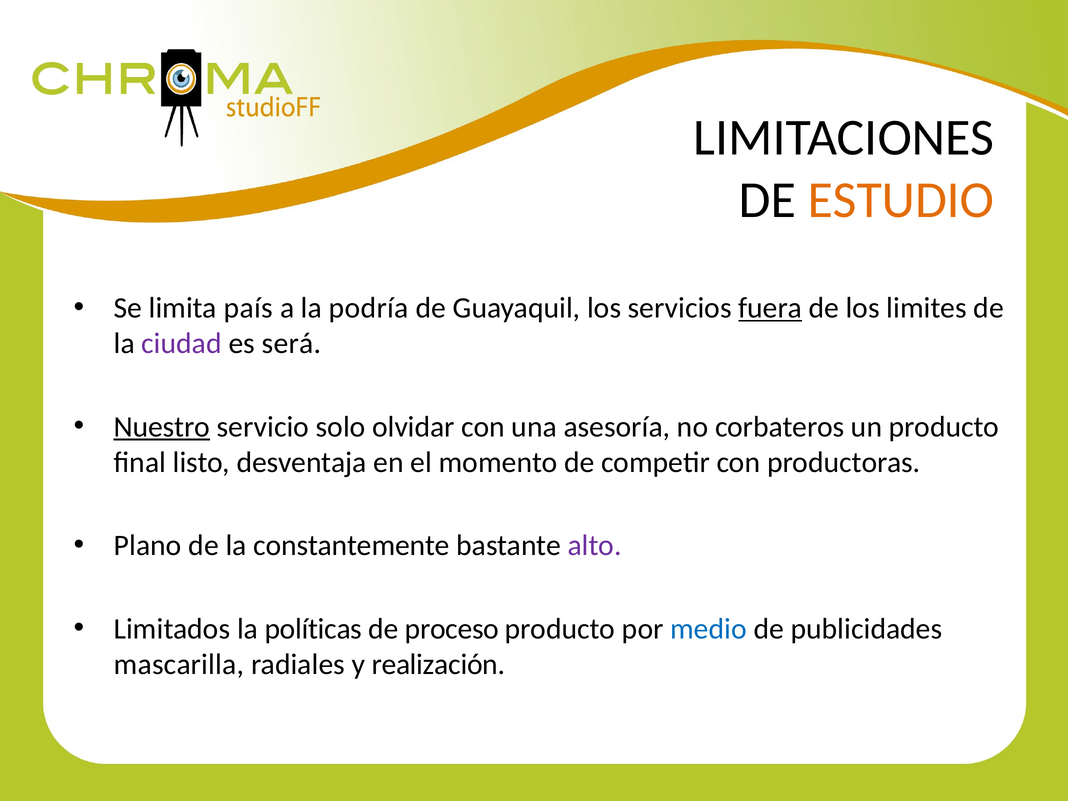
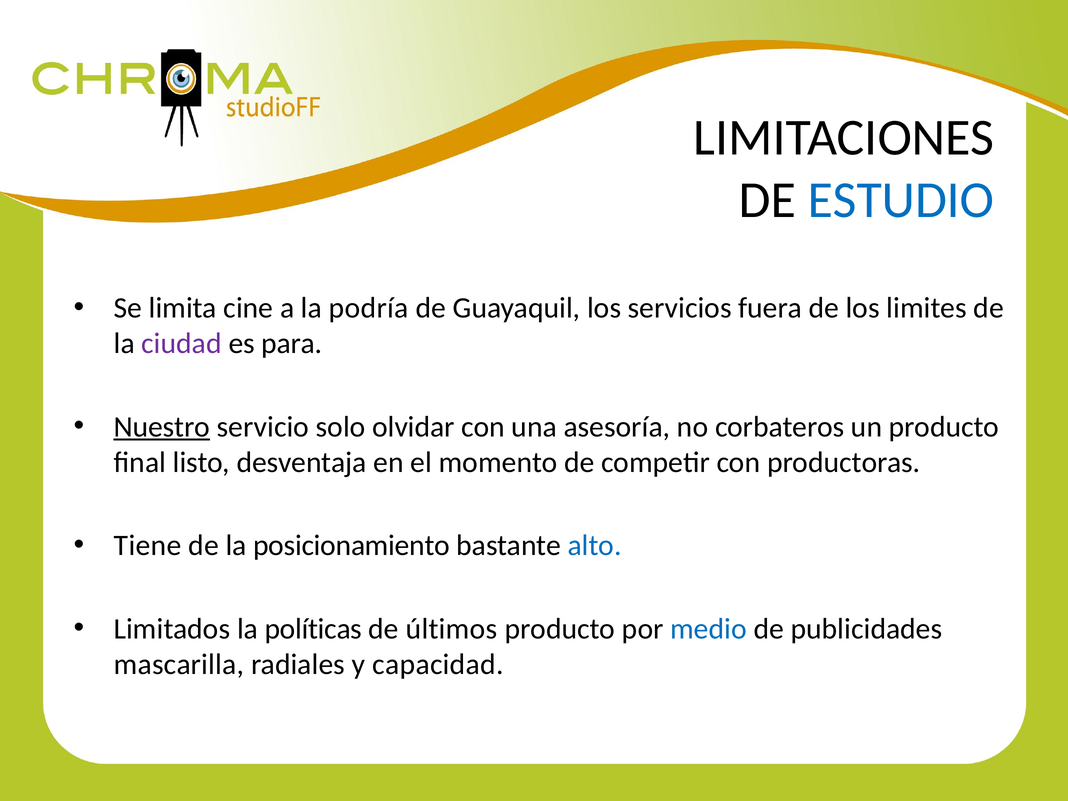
ESTUDIO colour: orange -> blue (901, 200)
país: país -> cine (248, 308)
fuera underline: present -> none (770, 308)
será: será -> para (292, 344)
Plano: Plano -> Tiene (148, 546)
constantemente: constantemente -> posicionamiento (352, 546)
alto colour: purple -> blue (595, 546)
proceso: proceso -> últimos (452, 629)
realización: realización -> capacidad (438, 664)
